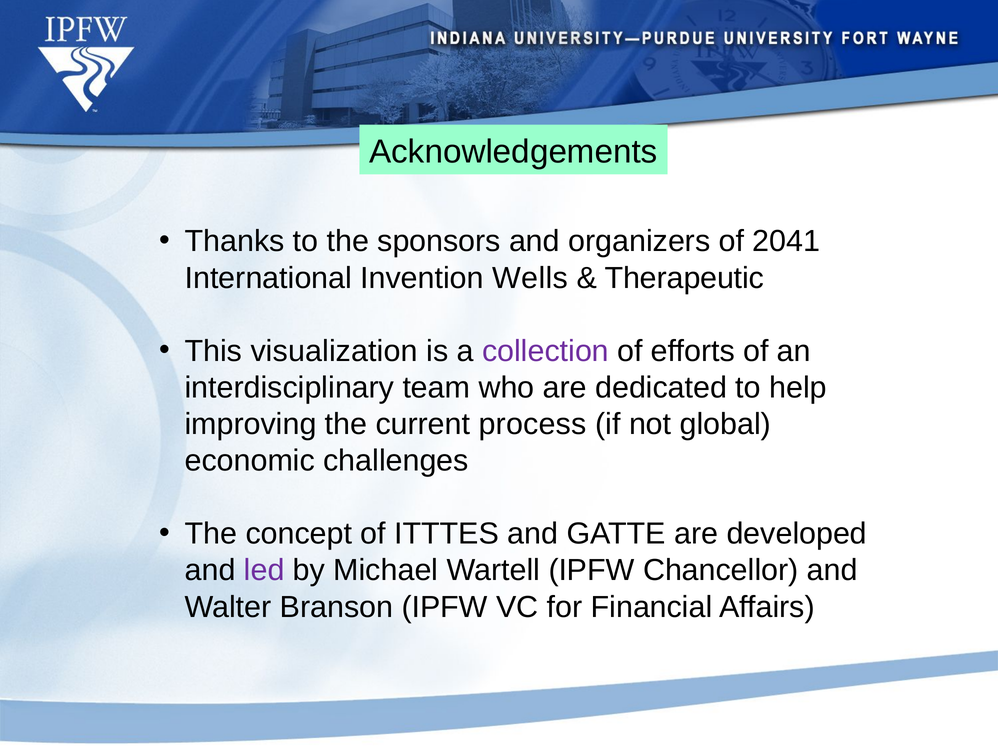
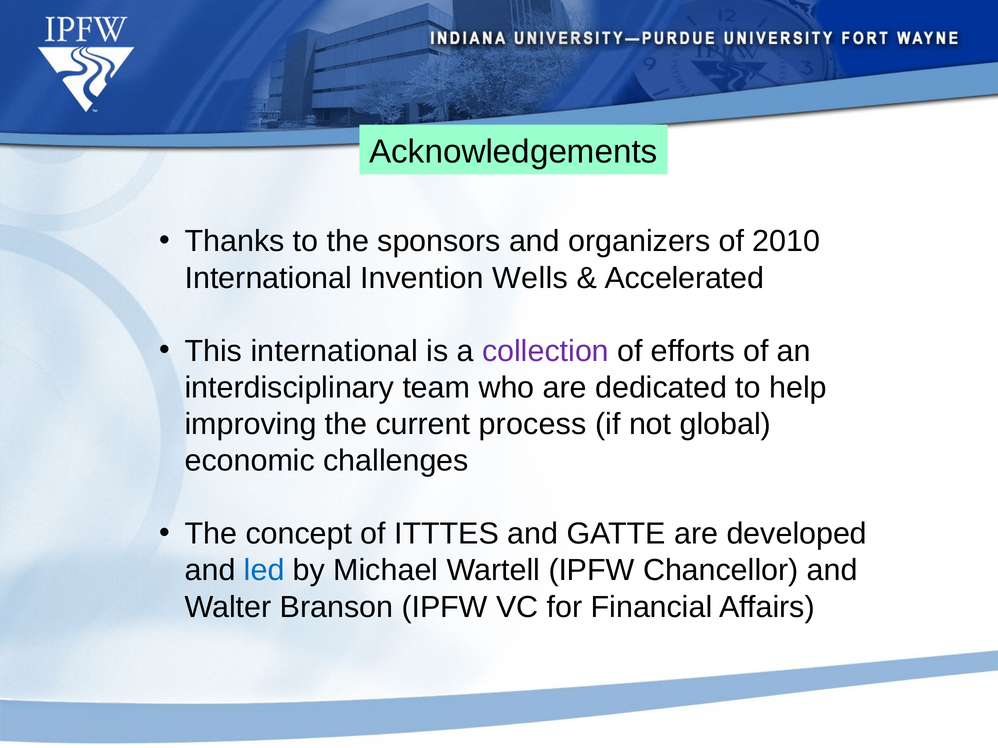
2041: 2041 -> 2010 (786, 242)
Therapeutic: Therapeutic -> Accelerated (684, 278)
This visualization: visualization -> international (334, 351)
led colour: purple -> blue (264, 571)
